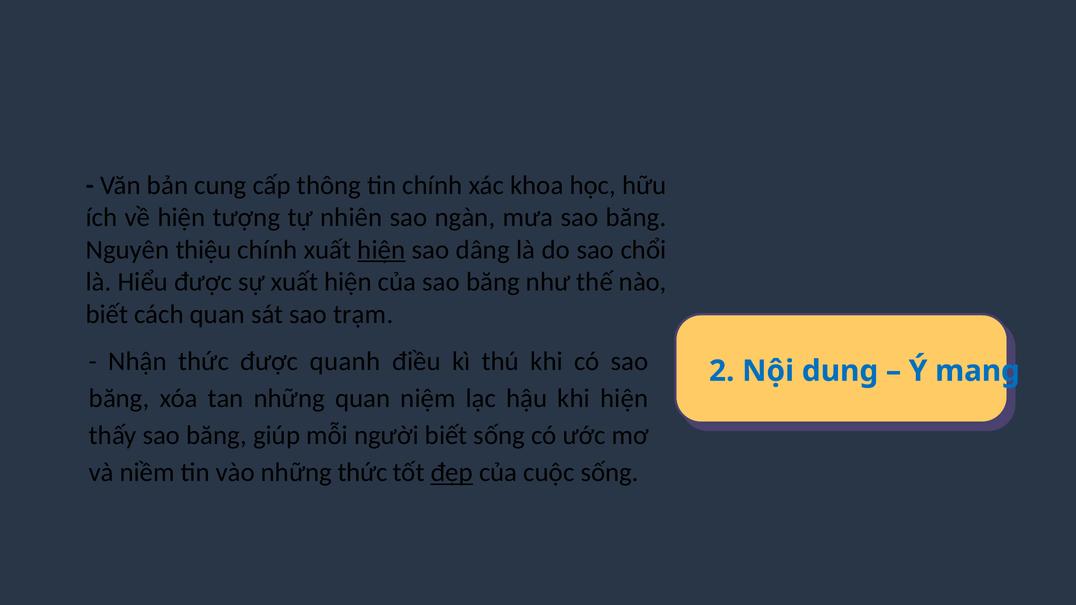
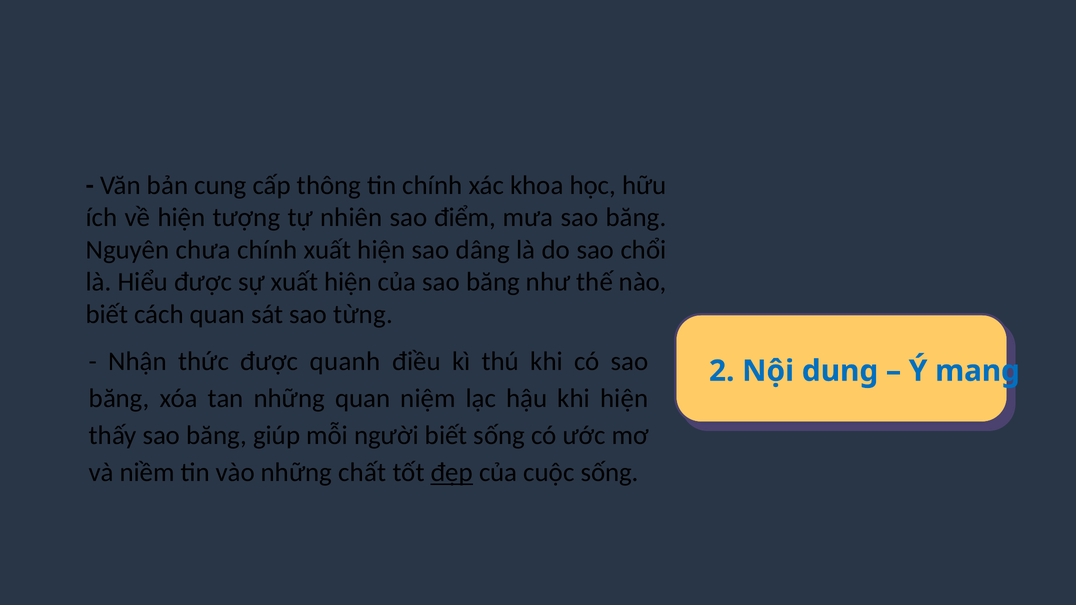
ngàn: ngàn -> điểm (465, 218)
thiệu: thiệu -> chưa (203, 250)
hiện underline: present -> none (381, 250)
trạm: trạm -> từng (363, 314)
những thức: thức -> chất (362, 473)
